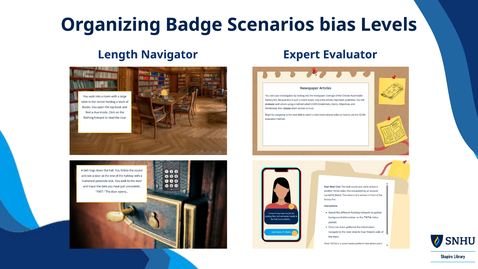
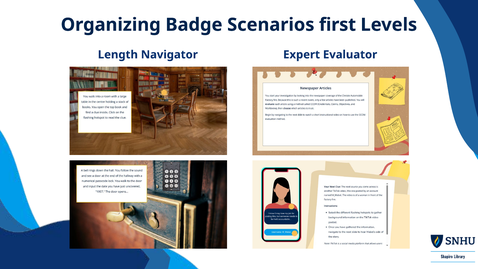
bias: bias -> first (338, 25)
